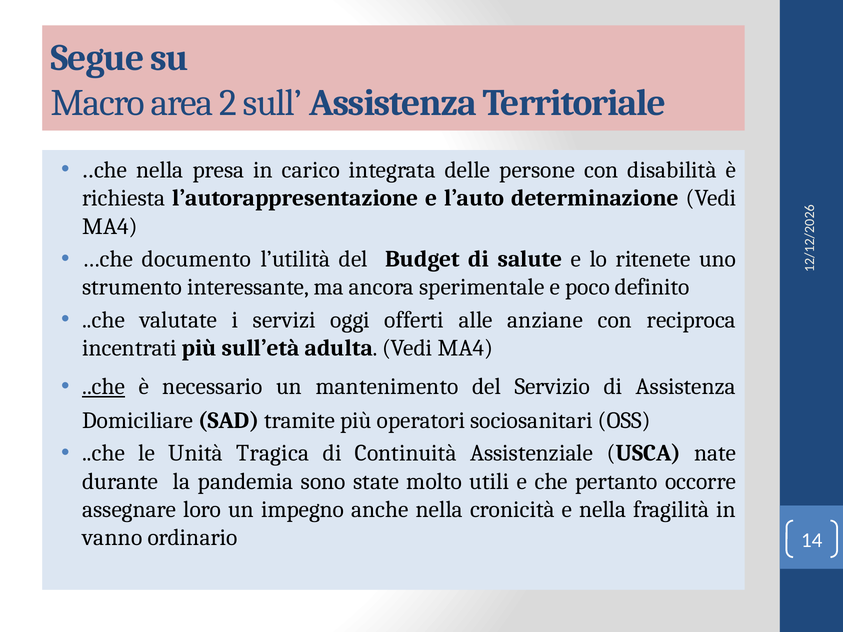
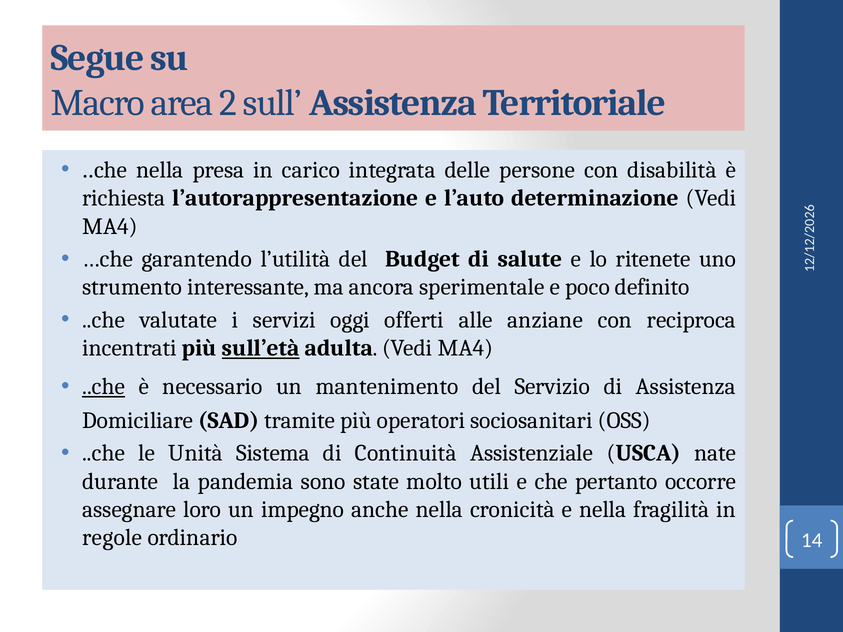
documento: documento -> garantendo (197, 259)
sull’età underline: none -> present (261, 348)
Tragica: Tragica -> Sistema (273, 453)
vanno: vanno -> regole (112, 538)
